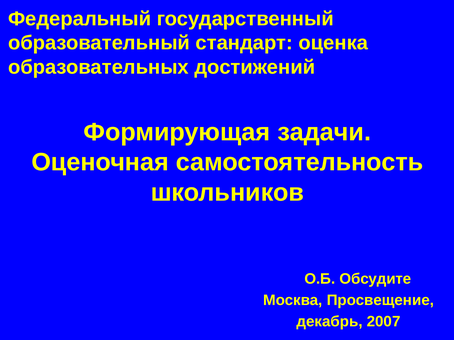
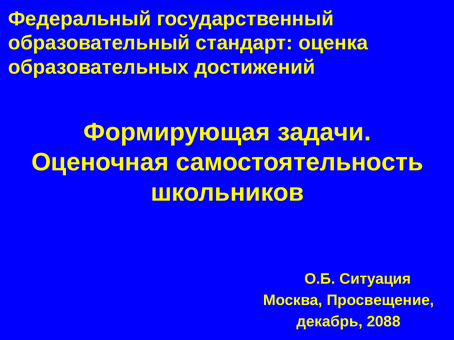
Обсудите: Обсудите -> Ситуация (375, 279)
2007: 2007 -> 2088 (384, 322)
